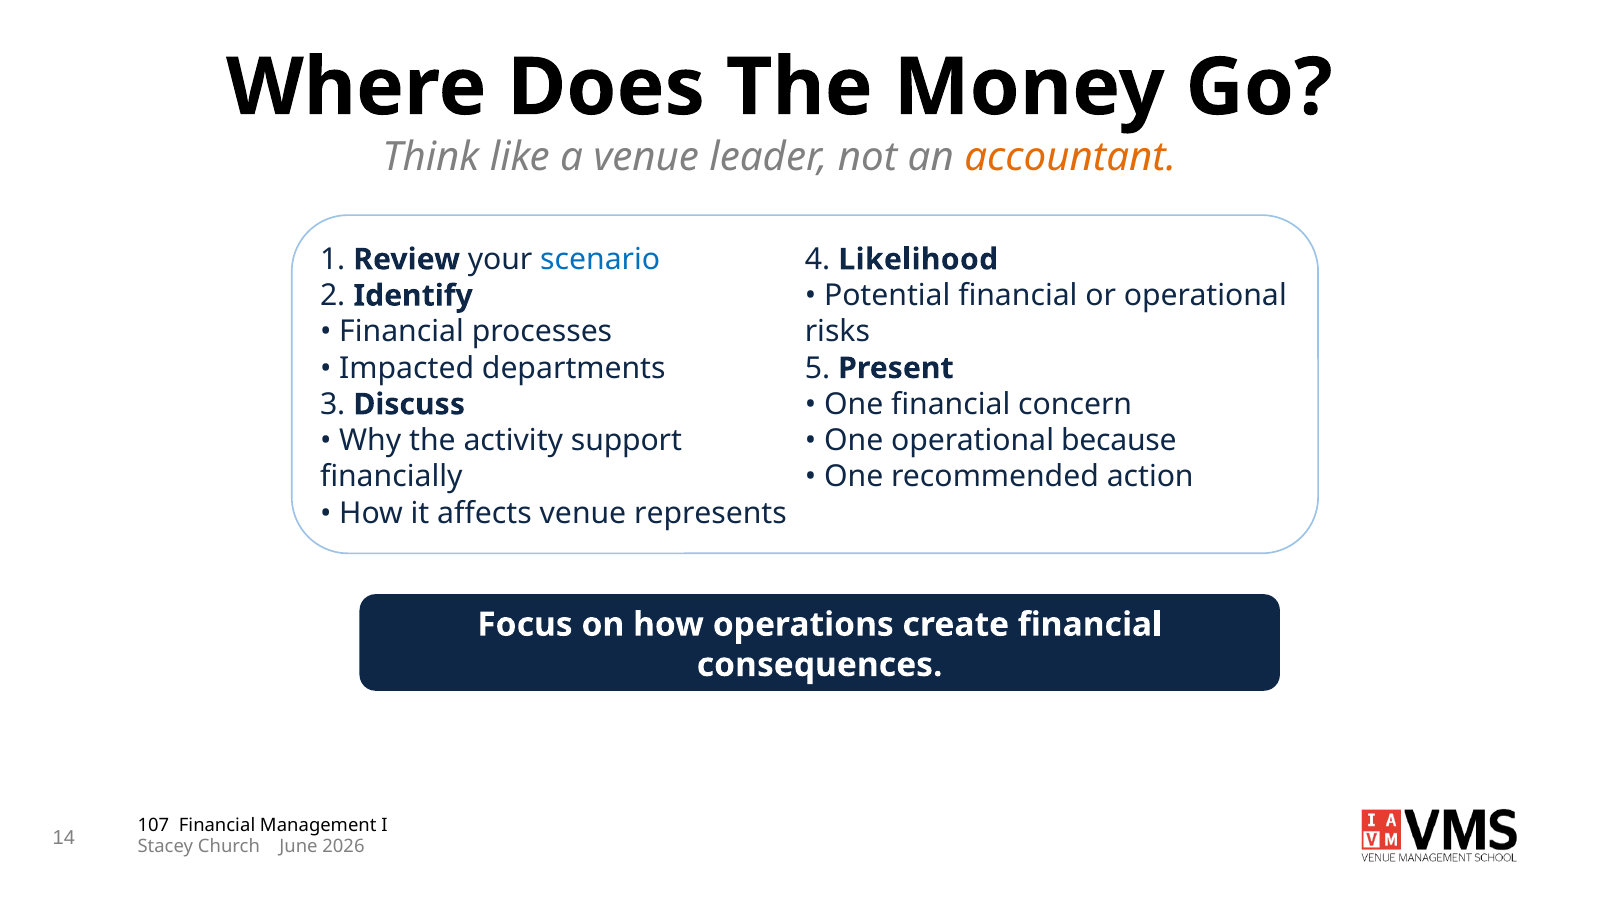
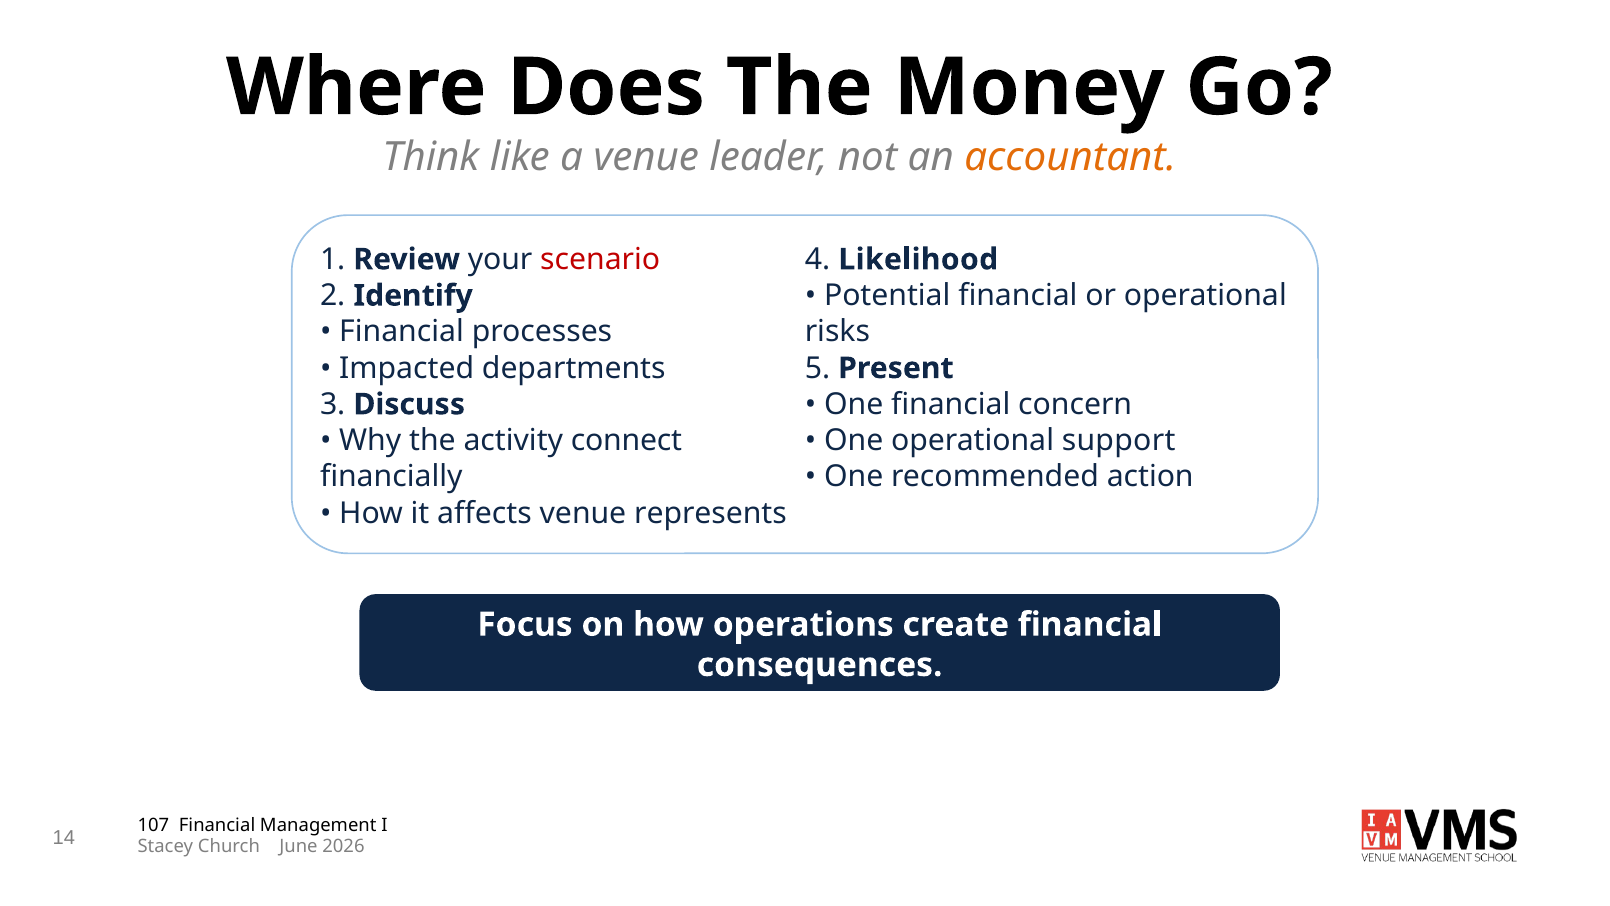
scenario colour: blue -> red (600, 259)
support: support -> connect (626, 440)
because: because -> support (1119, 440)
